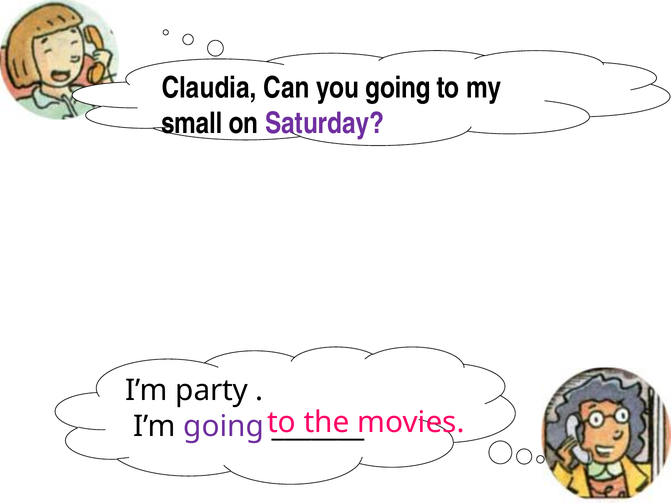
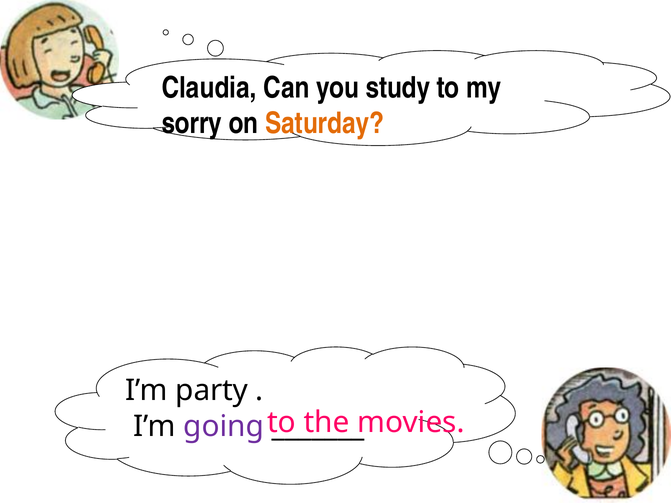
you going: going -> study (398, 88)
small: small -> sorry (192, 124)
Saturday colour: purple -> orange (325, 124)
